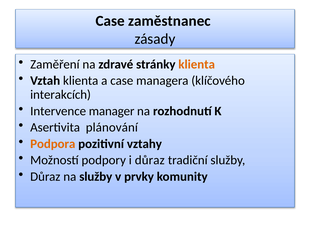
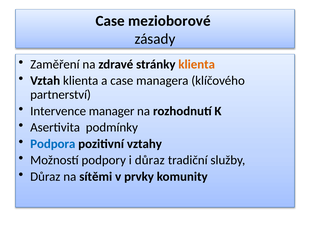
zaměstnanec: zaměstnanec -> mezioborové (169, 21)
interakcích: interakcích -> partnerství (61, 95)
plánování: plánování -> podmínky (112, 128)
Podpora colour: orange -> blue (53, 144)
na služby: služby -> sítěmi (96, 177)
